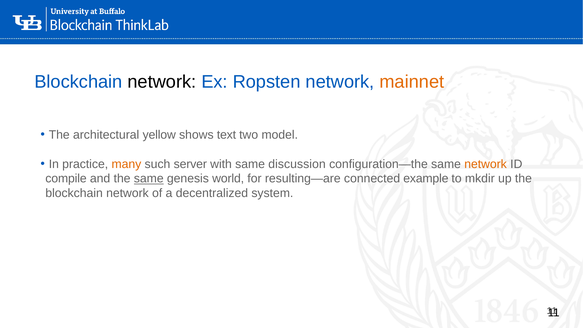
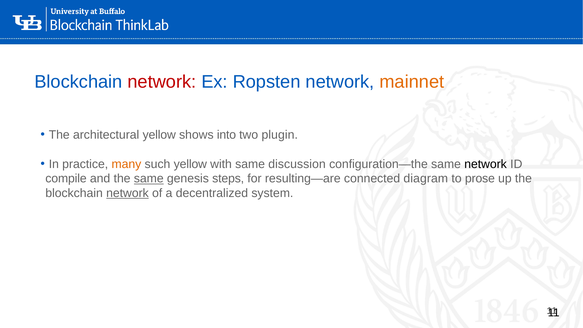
network colour: black -> red (162, 82)
text: text -> into (226, 135)
model: model -> plugin (280, 135)
such server: server -> yellow (190, 164)
network colour: orange -> black (486, 164)
world: world -> steps (228, 179)
example: example -> diagram (426, 179)
mkdir: mkdir -> prose (480, 179)
network underline: none -> present (127, 193)
